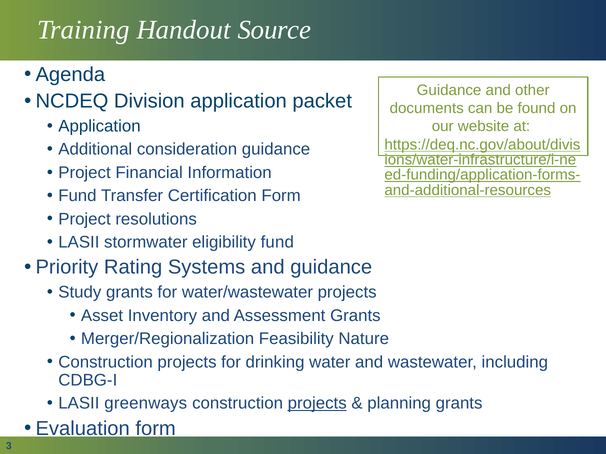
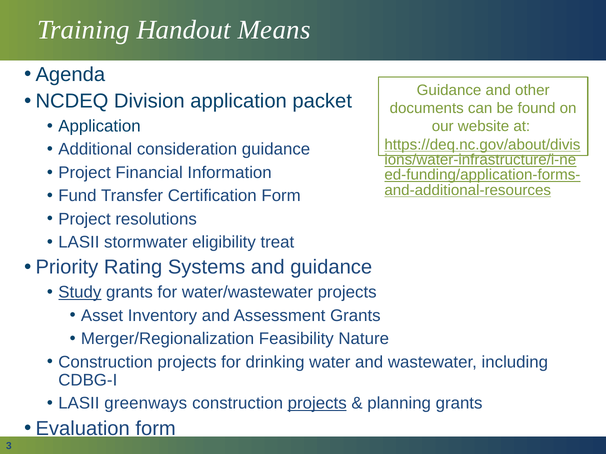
Source: Source -> Means (274, 30)
eligibility fund: fund -> treat (277, 243)
Study underline: none -> present (80, 293)
